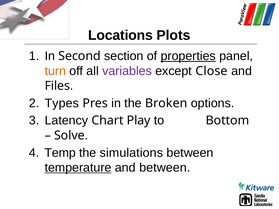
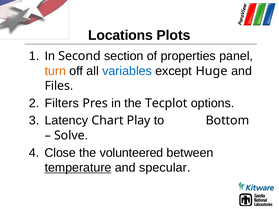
properties underline: present -> none (188, 56)
variables colour: purple -> blue (127, 71)
Close: Close -> Huge (212, 71)
Types: Types -> Filters (62, 103)
Broken: Broken -> Tecplot (166, 103)
Temp: Temp -> Close (60, 153)
simulations: simulations -> volunteered (132, 153)
and between: between -> specular (165, 168)
